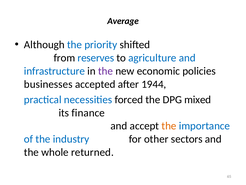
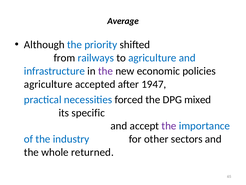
reserves: reserves -> railways (96, 58)
businesses: businesses -> agriculture (48, 84)
1944: 1944 -> 1947 (154, 84)
finance: finance -> specific (88, 112)
the colour: orange -> purple (169, 126)
